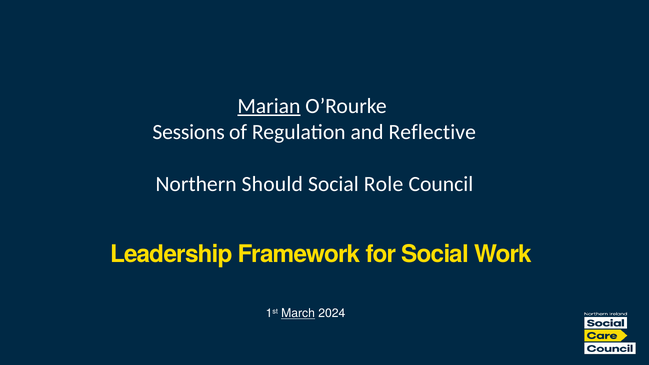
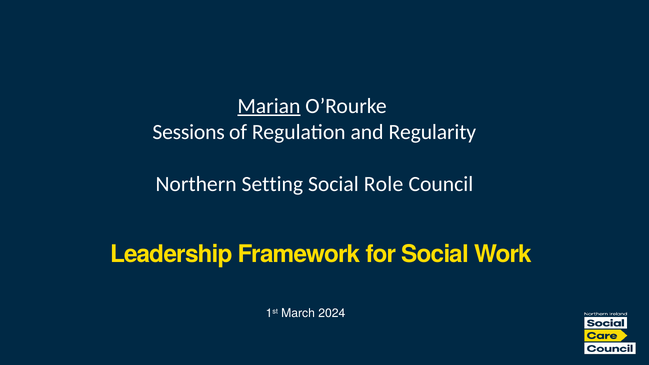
Reflective: Reflective -> Regularity (432, 132)
Should: Should -> Setting (272, 184)
March underline: present -> none (298, 313)
